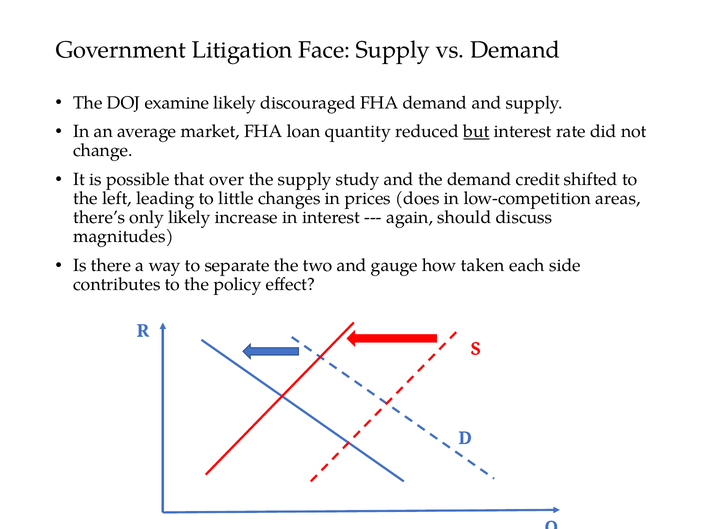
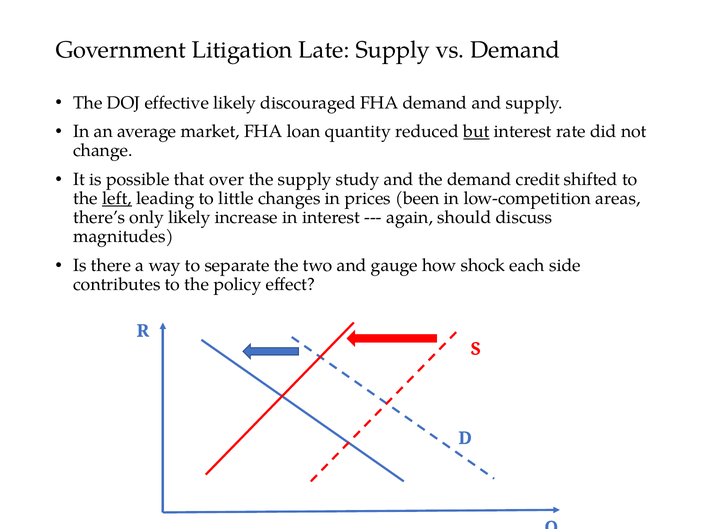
Face: Face -> Late (324, 50)
examine: examine -> effective (177, 103)
left underline: none -> present (117, 198)
does: does -> been (418, 198)
taken: taken -> shock (483, 265)
